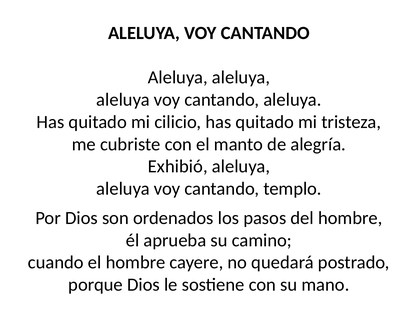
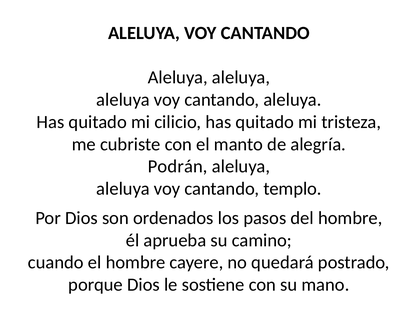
Exhibió: Exhibió -> Podrán (178, 167)
